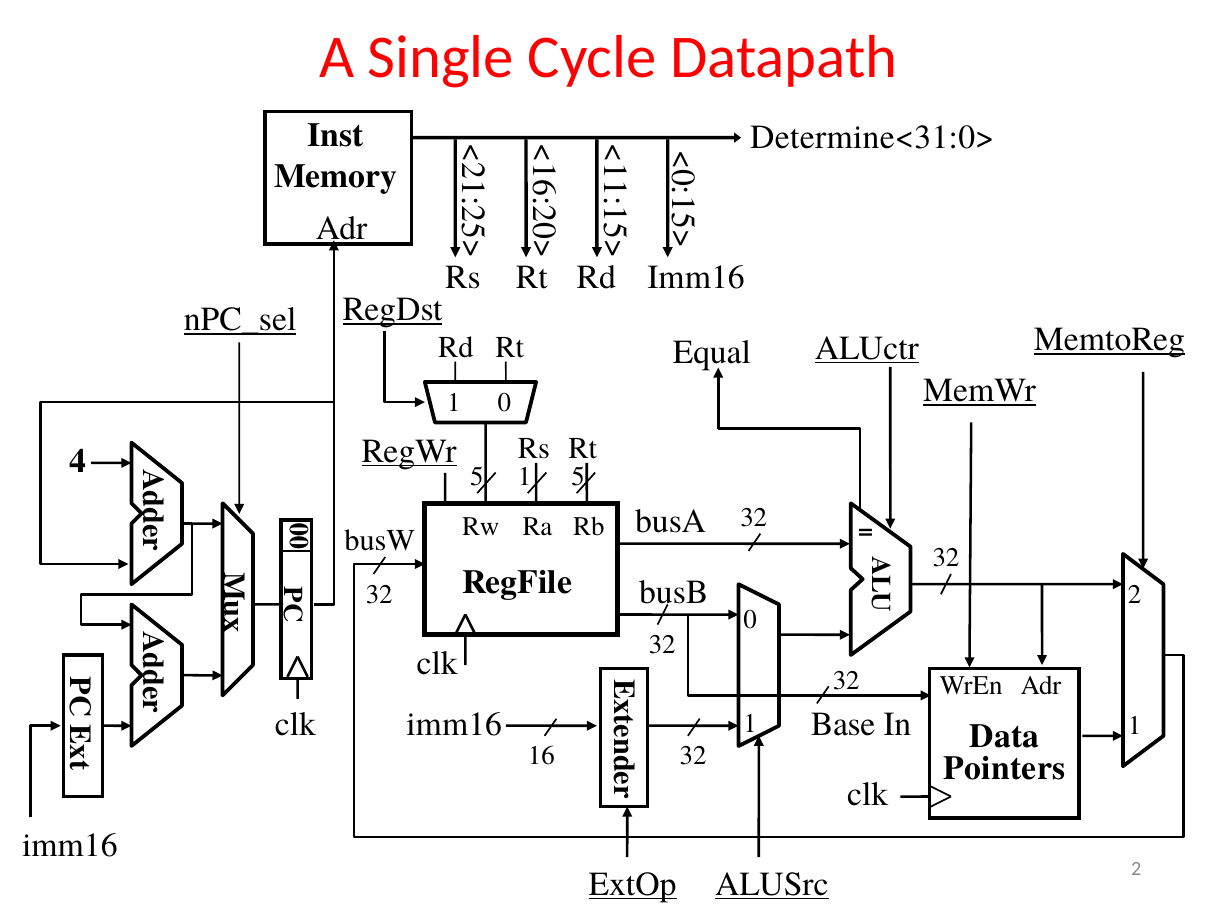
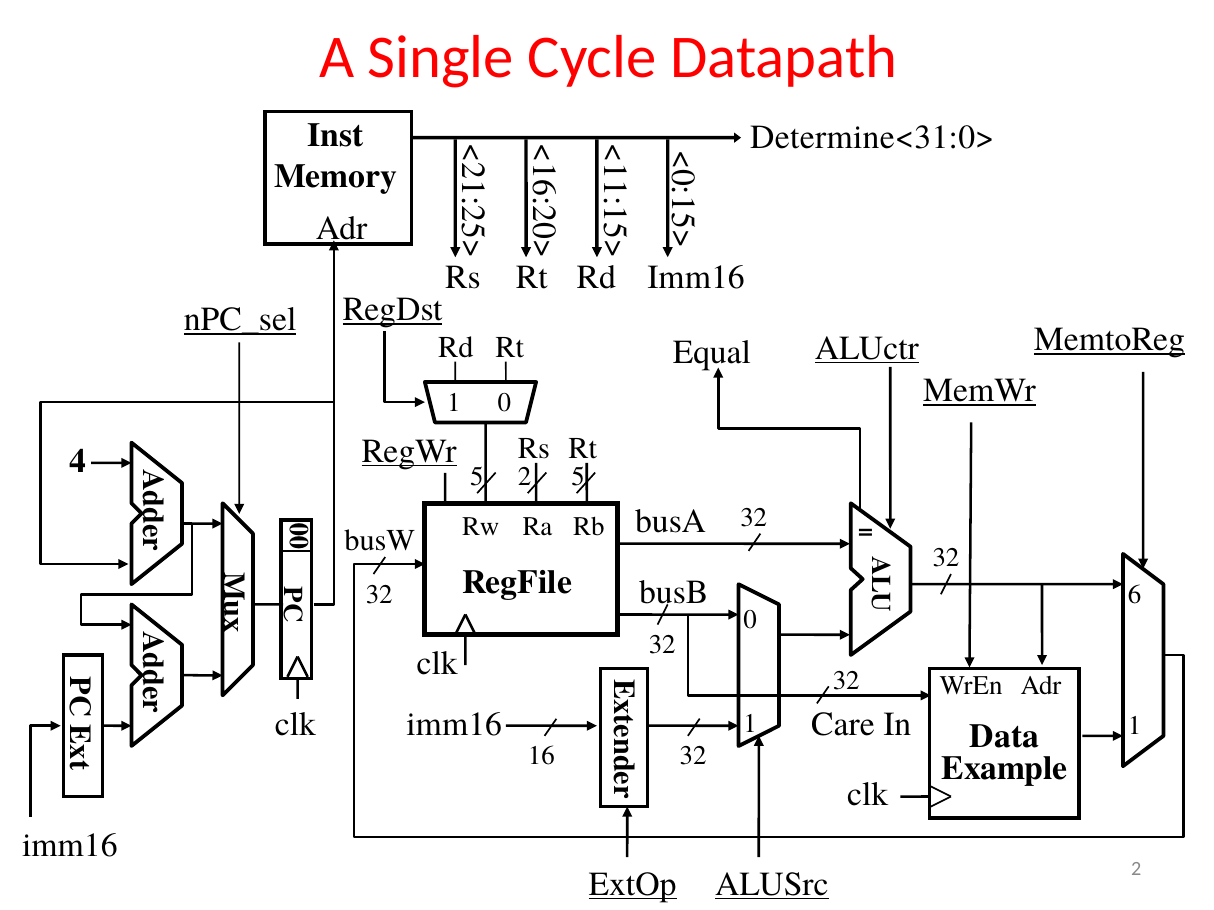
1: 1 -> 2 (525, 477)
2: 2 -> 6 (1135, 595)
Base: Base -> Care (843, 724)
Pointers: Pointers -> Example (1005, 769)
